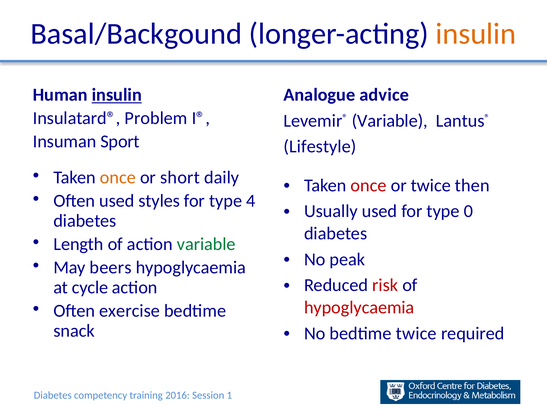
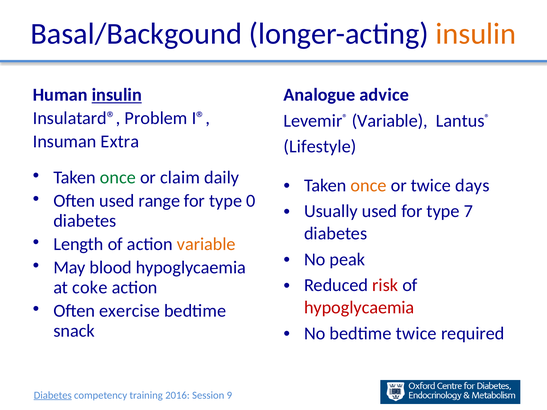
Sport: Sport -> Extra (120, 142)
once colour: orange -> green (118, 178)
short: short -> claim (180, 178)
once colour: red -> orange (369, 186)
then: then -> days (472, 186)
styles: styles -> range (159, 201)
4: 4 -> 0 (251, 201)
0: 0 -> 7 (468, 211)
variable colour: green -> orange (206, 244)
beers: beers -> blood (111, 268)
cycle: cycle -> coke (90, 288)
Diabetes underline: none -> present (53, 395)
1: 1 -> 9 (229, 395)
